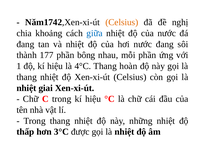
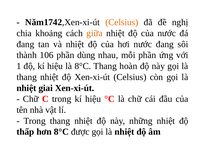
giữa colour: blue -> orange (95, 33)
177: 177 -> 106 (47, 55)
bông: bông -> dùng (86, 55)
là 4°C: 4°C -> 8°C (83, 66)
hơn 3°C: 3°C -> 8°C (61, 132)
